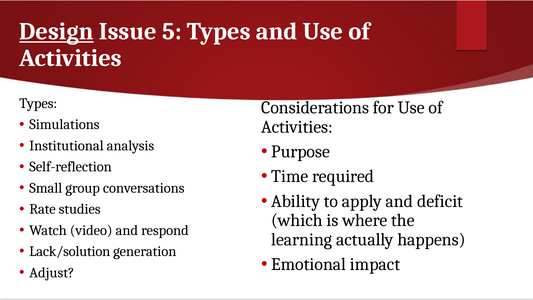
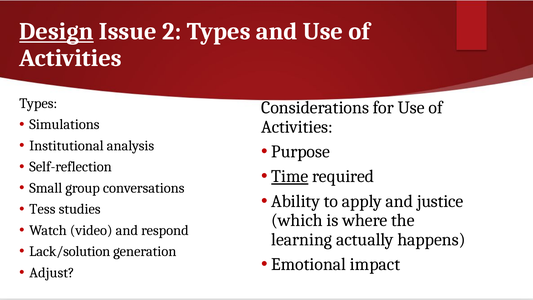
5: 5 -> 2 (172, 32)
Time underline: none -> present (290, 176)
deficit: deficit -> justice (440, 201)
Rate: Rate -> Tess (42, 209)
